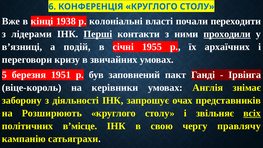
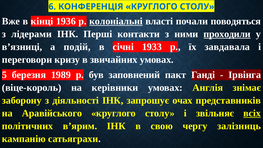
1938: 1938 -> 1936 (66, 21)
колоніальні underline: none -> present (116, 21)
переходити: переходити -> поводяться (236, 21)
Перші underline: present -> none (98, 34)
1955: 1955 -> 1933 (152, 47)
архаїчних: архаїчних -> завдавала (227, 47)
1951: 1951 -> 1989 (61, 75)
Розширюють: Розширюють -> Аравійського (52, 113)
в’місце: в’місце -> в’ярим (80, 126)
правлячу: правлячу -> залізниць (239, 126)
